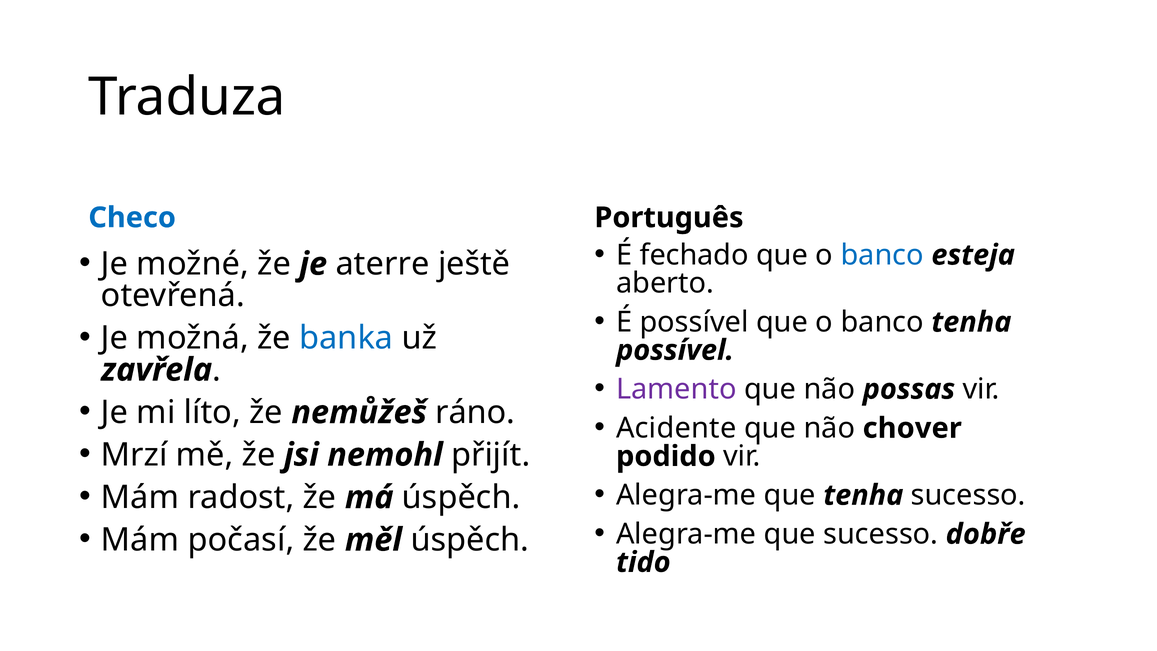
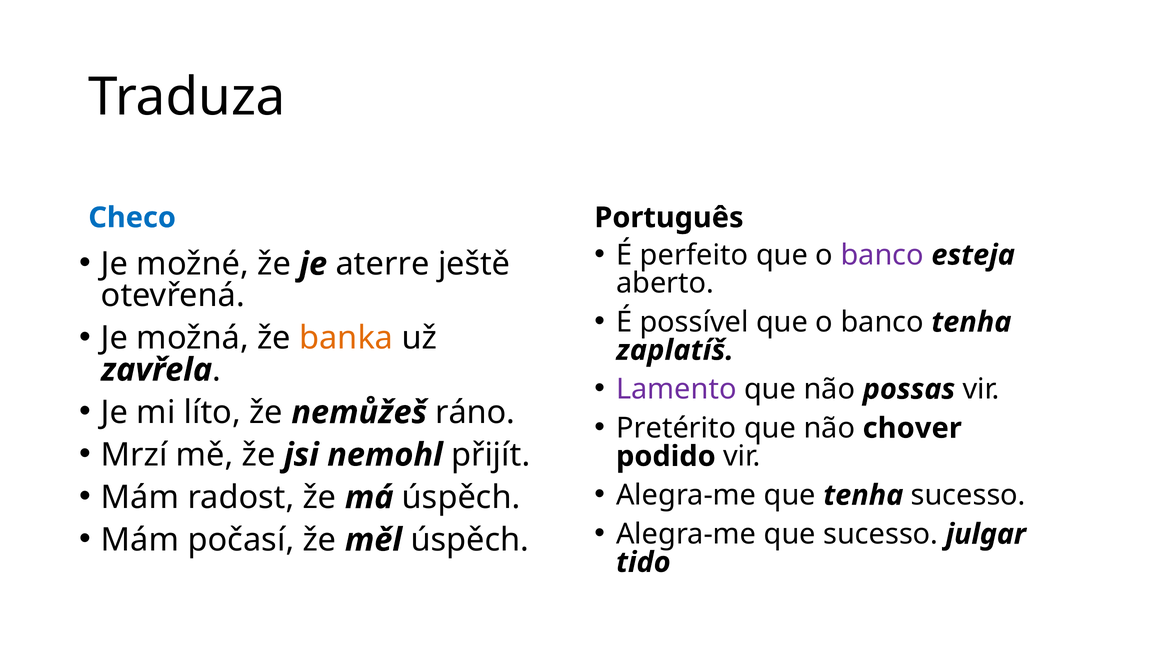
fechado: fechado -> perfeito (694, 255)
banco colour: blue -> purple (882, 255)
banka colour: blue -> orange (346, 338)
possível: possível -> zaplatíš (675, 350)
Acidente: Acidente -> Pretérito (676, 428)
dobře: dobře -> julgar (986, 534)
